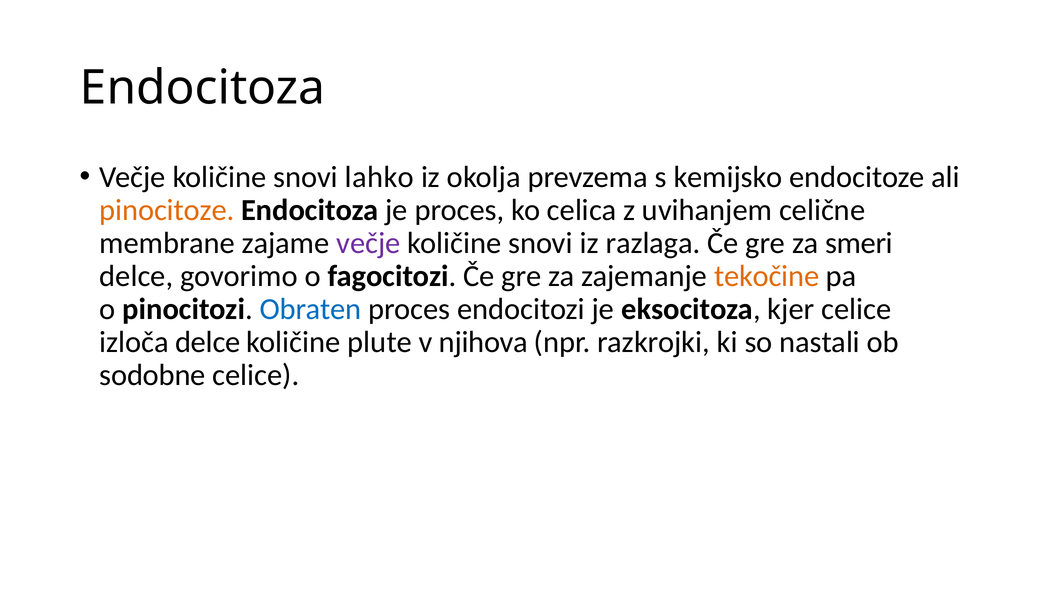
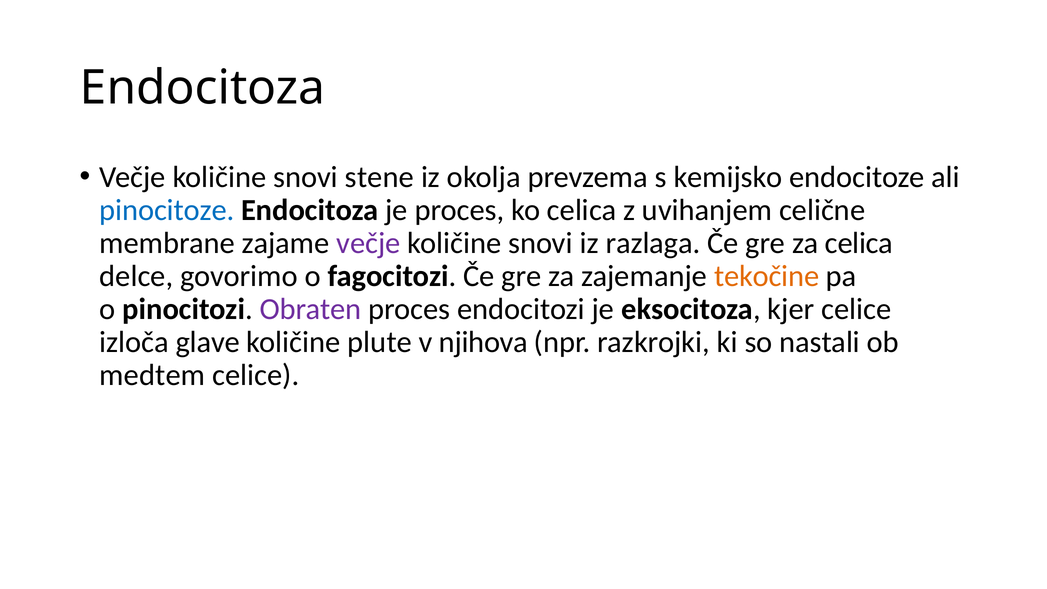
lahko: lahko -> stene (379, 177)
pinocitoze colour: orange -> blue (167, 210)
za smeri: smeri -> celica (859, 243)
Obraten colour: blue -> purple (311, 309)
izloča delce: delce -> glave (208, 342)
sodobne: sodobne -> medtem (152, 375)
